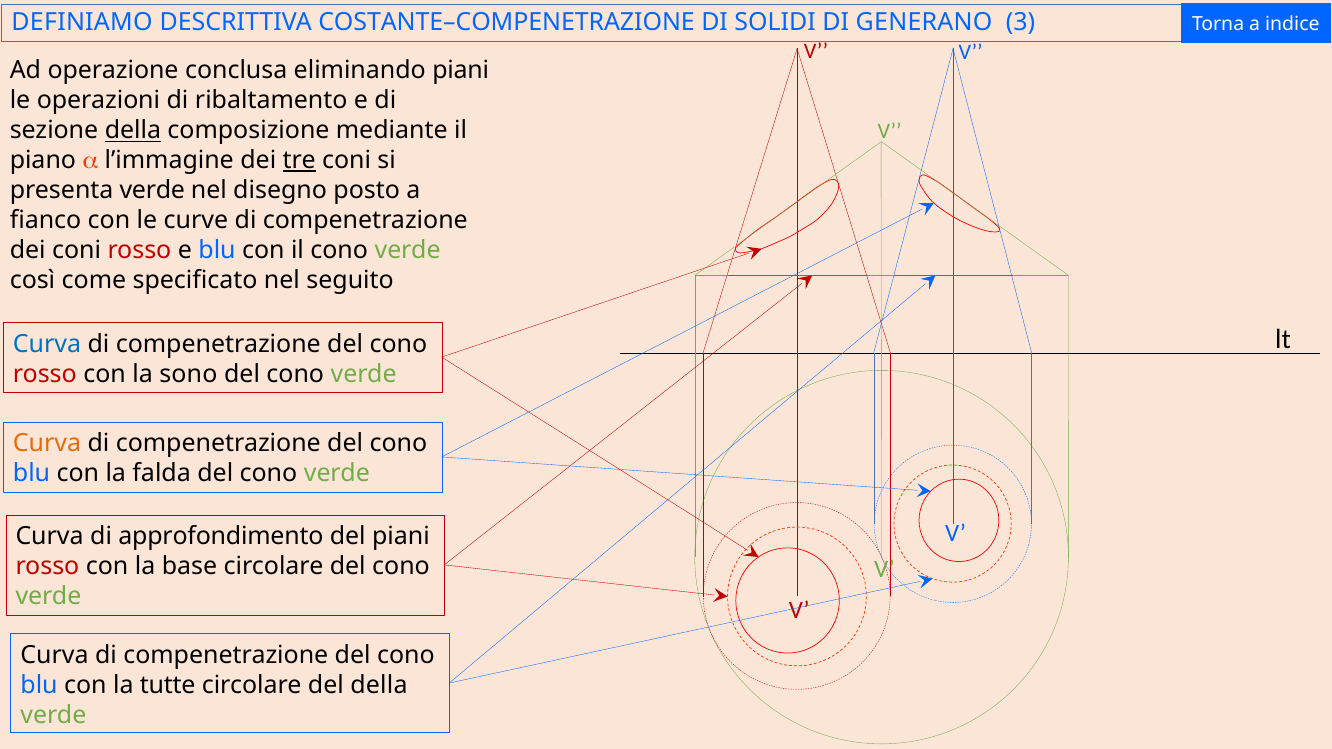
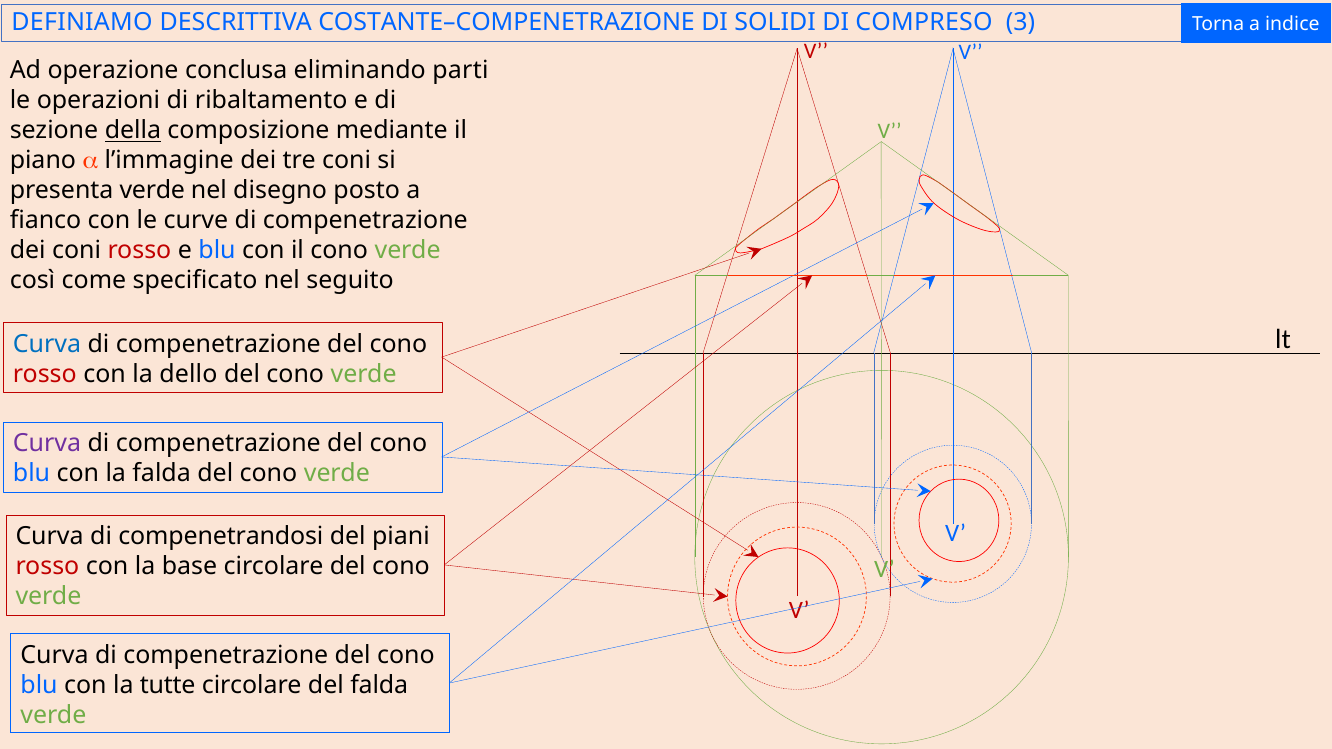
GENERANO: GENERANO -> COMPRESO (924, 22)
eliminando piani: piani -> parti (460, 71)
tre underline: present -> none (299, 161)
sono: sono -> dello (188, 374)
Curva colour: orange -> purple (47, 444)
approfondimento: approfondimento -> compenetrandosi (221, 537)
del della: della -> falda (379, 685)
